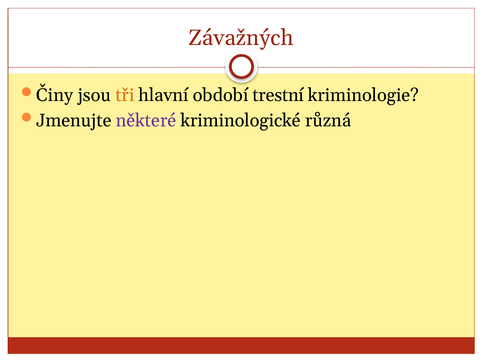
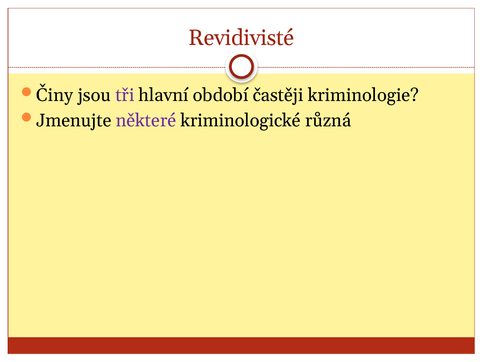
Závažných: Závažných -> Revidivisté (241, 38)
tři colour: orange -> purple (125, 95)
trestní: trestní -> častěji (278, 95)
